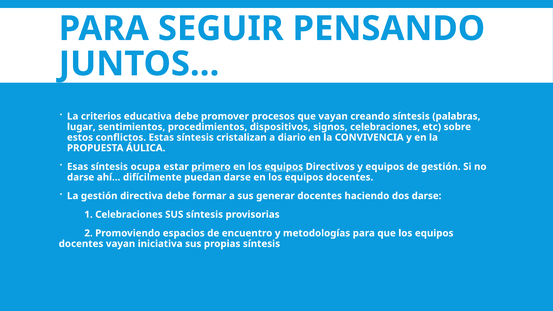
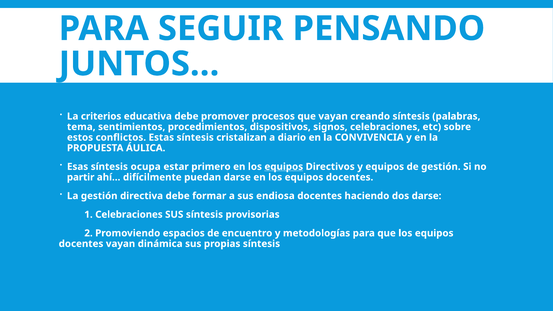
lugar: lugar -> tema (81, 127)
primero underline: present -> none (211, 167)
darse: darse -> partir (81, 177)
generar: generar -> endiosa (275, 196)
iniciativa: iniciativa -> dinámica (160, 244)
